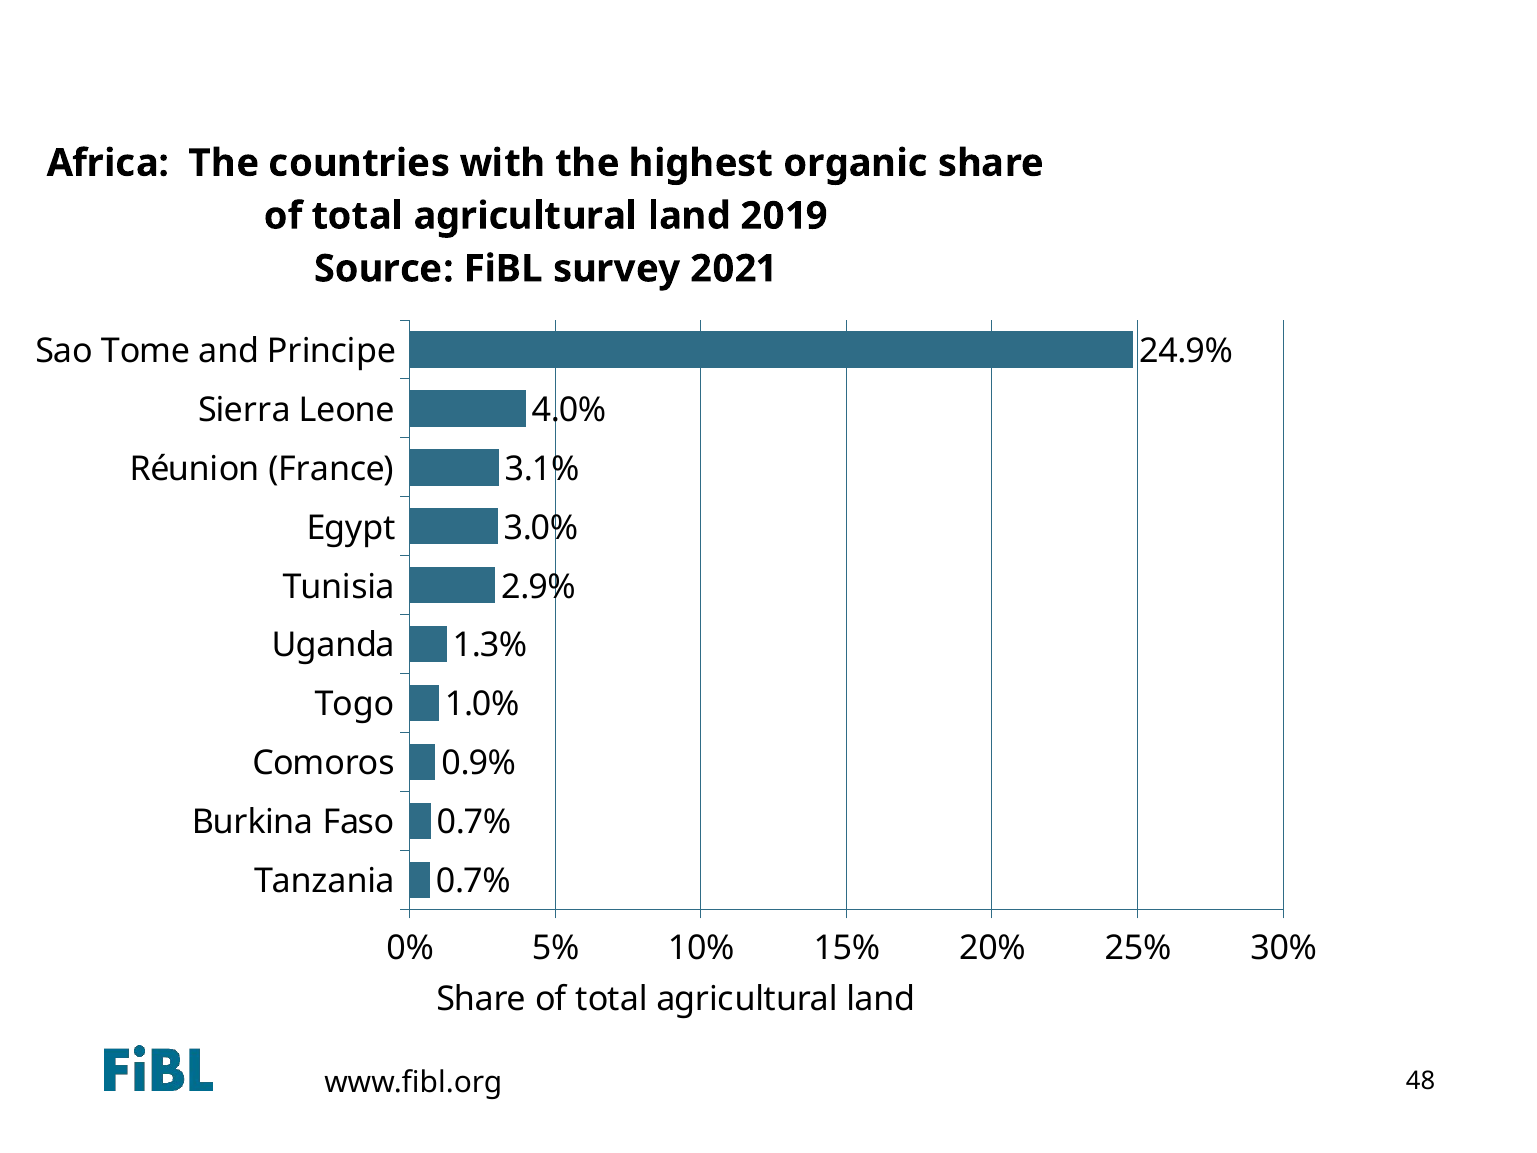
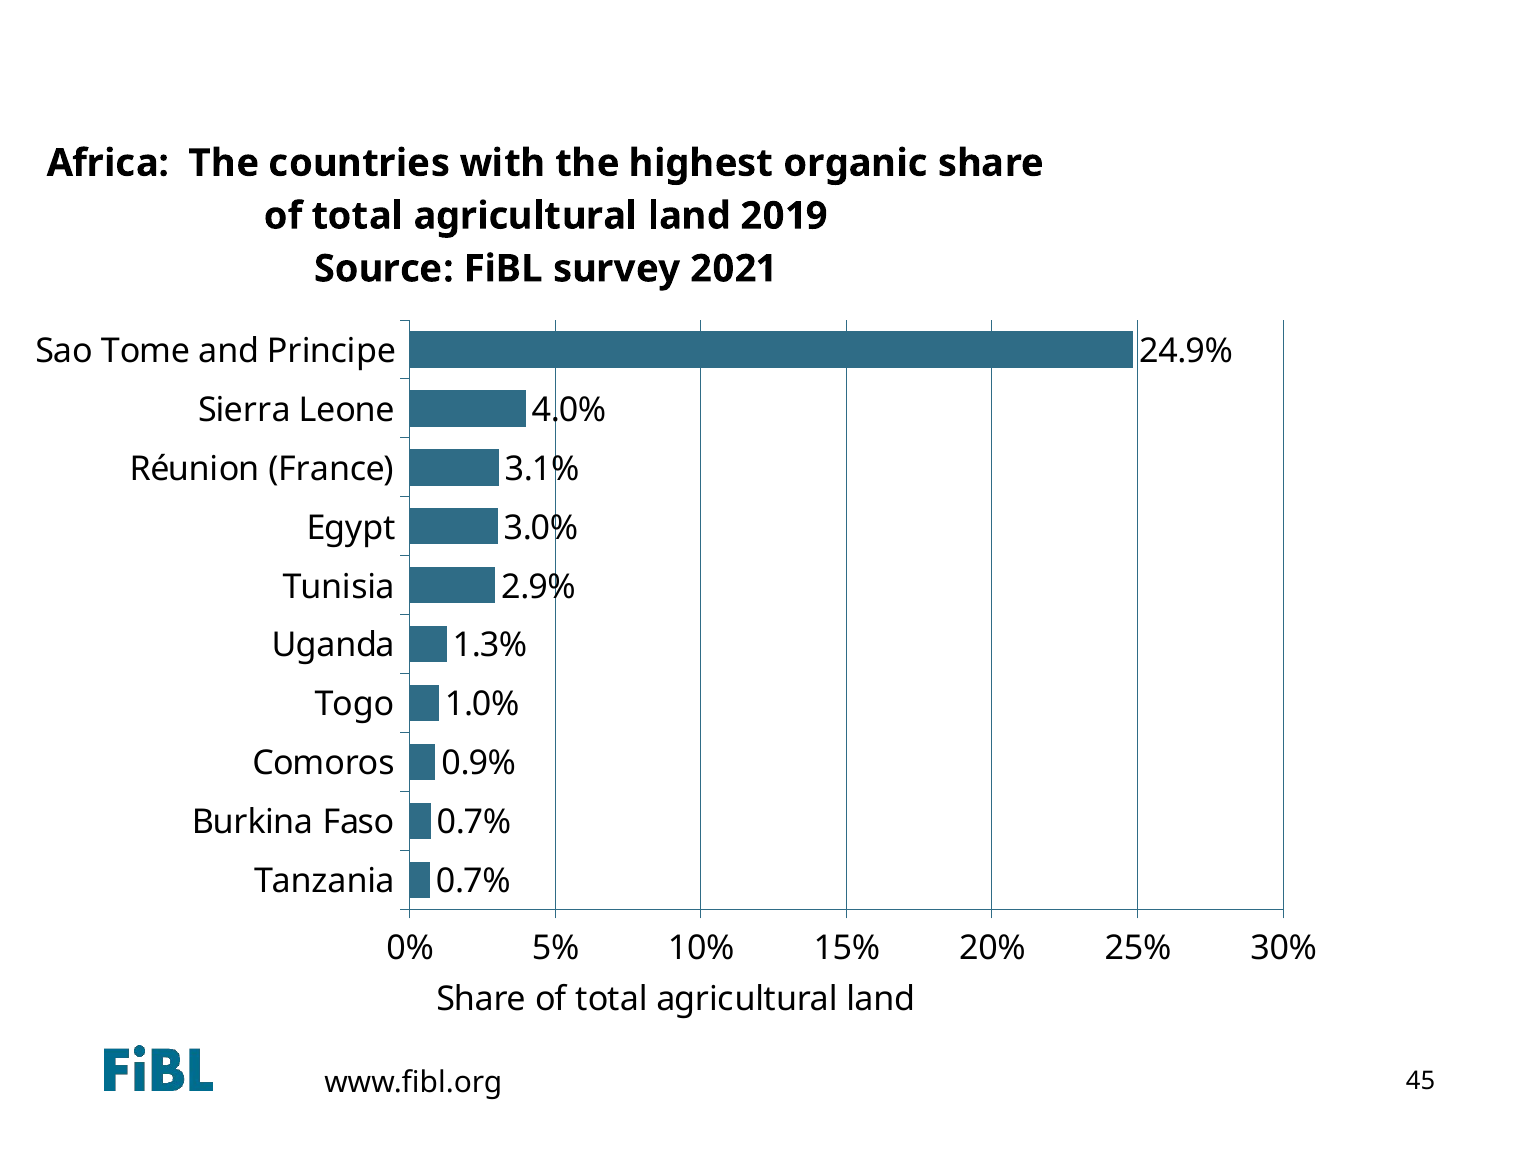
48: 48 -> 45 (1421, 1081)
